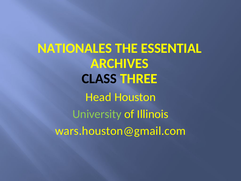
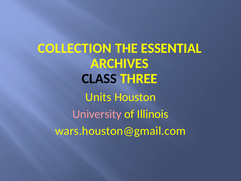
NATIONALES: NATIONALES -> COLLECTION (75, 48)
Head: Head -> Units (98, 97)
University colour: light green -> pink (97, 114)
